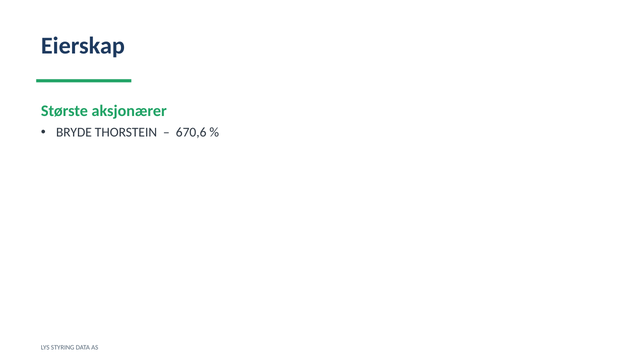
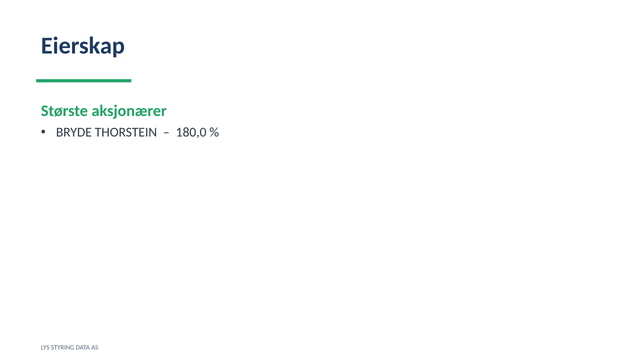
670,6: 670,6 -> 180,0 (191, 132)
